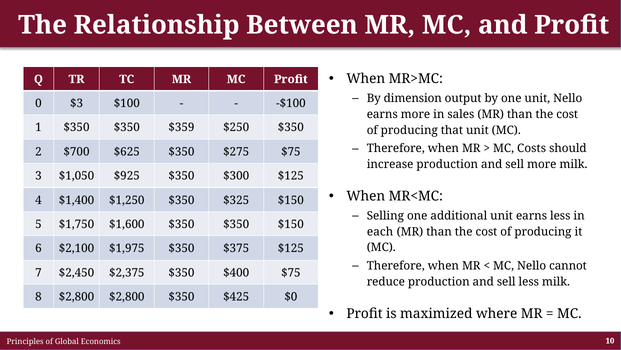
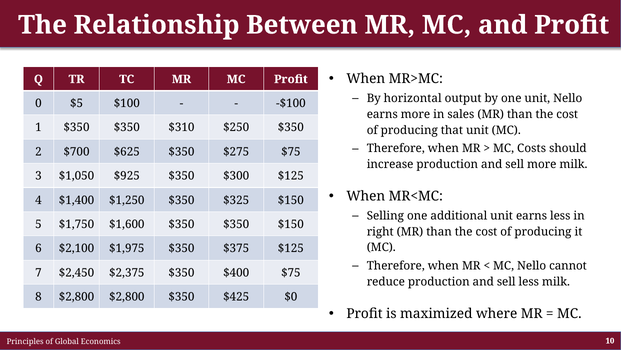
dimension: dimension -> horizontal (413, 98)
$3: $3 -> $5 (77, 103)
$359: $359 -> $310 (181, 127)
each: each -> right (380, 231)
